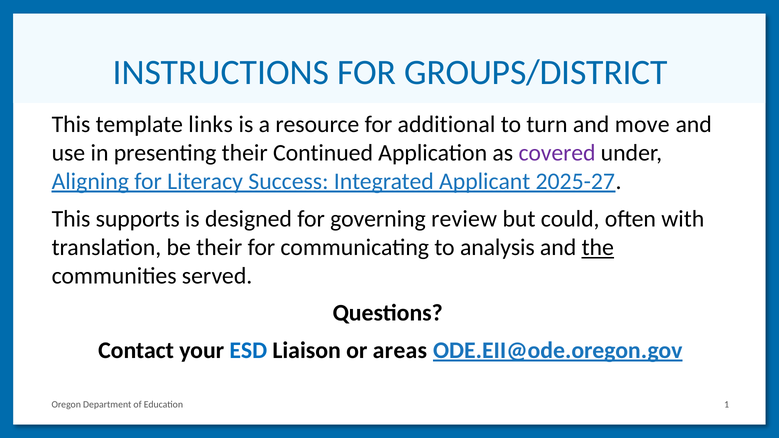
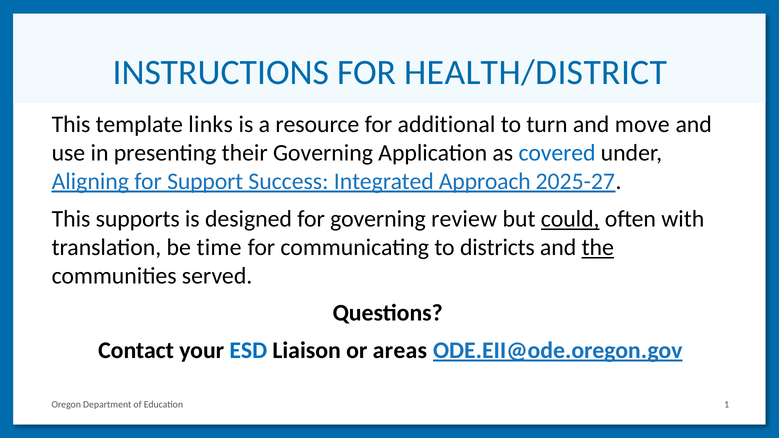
GROUPS/DISTRICT: GROUPS/DISTRICT -> HEALTH/DISTRICT (536, 72)
their Continued: Continued -> Governing (323, 153)
covered colour: purple -> blue (557, 153)
Literacy: Literacy -> Support (205, 181)
Applicant: Applicant -> Approach (485, 181)
could underline: none -> present (570, 219)
be their: their -> time (219, 248)
analysis: analysis -> districts (497, 248)
